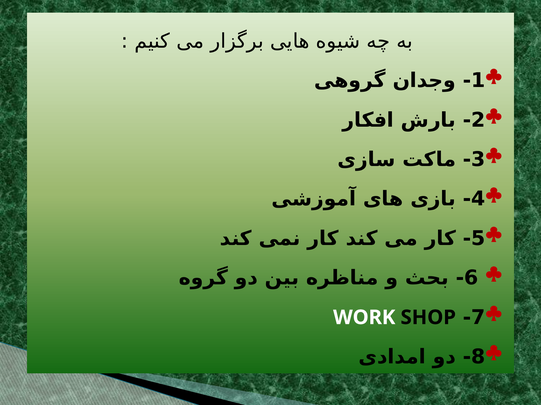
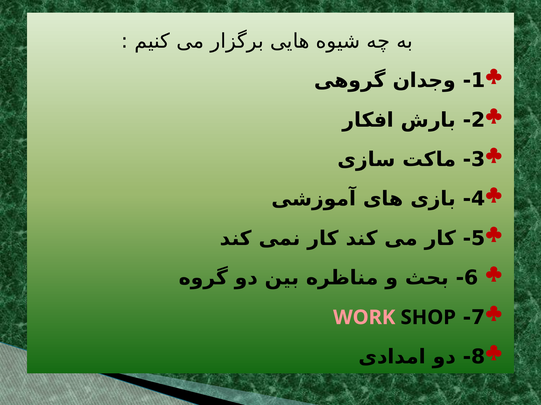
WORK colour: white -> pink (364, 318)
